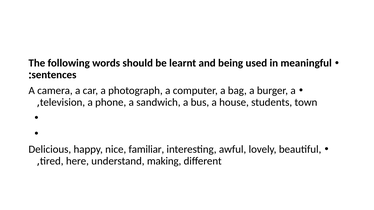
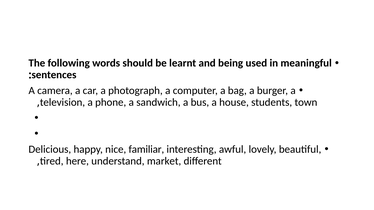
making: making -> market (164, 161)
